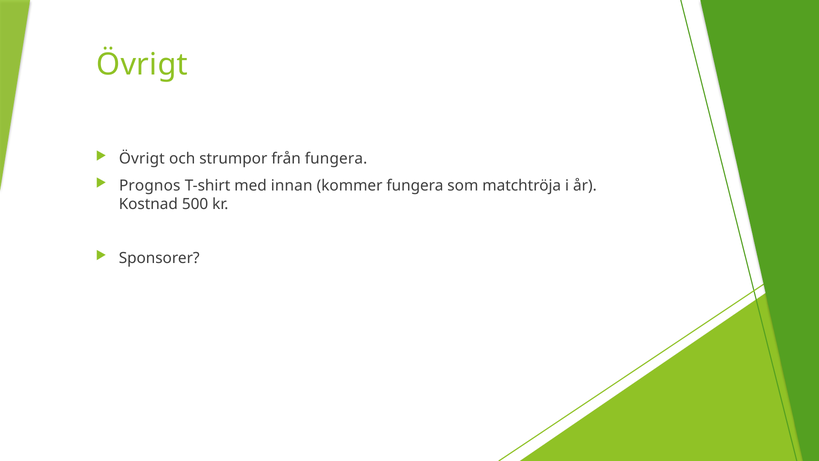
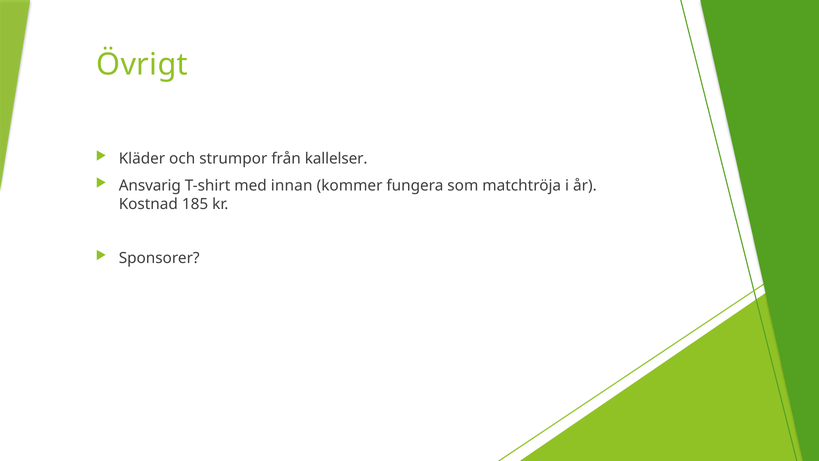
Övrigt: Övrigt -> Kläder (142, 159)
från fungera: fungera -> kallelser (336, 159)
Prognos: Prognos -> Ansvarig (150, 185)
500: 500 -> 185 (195, 204)
